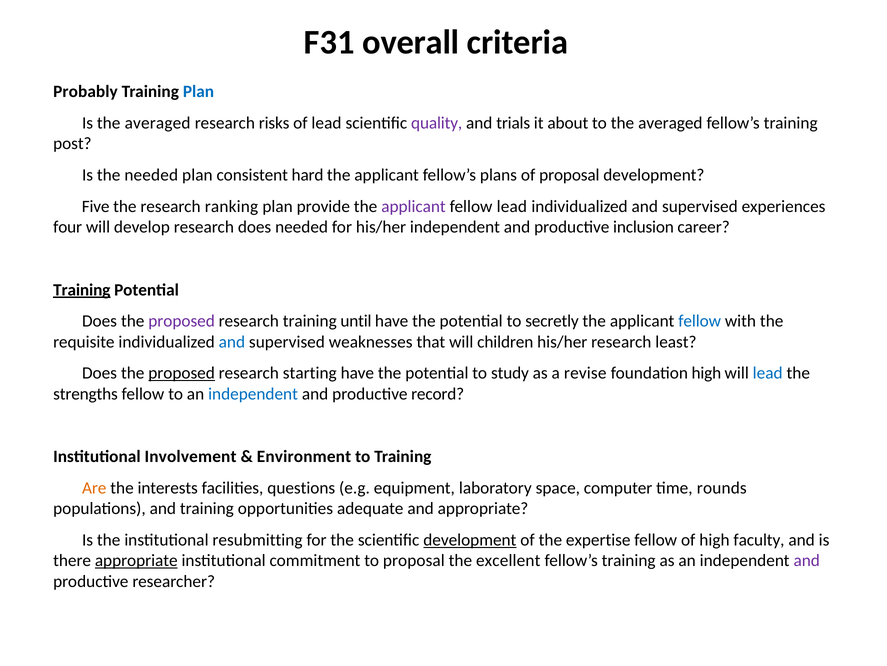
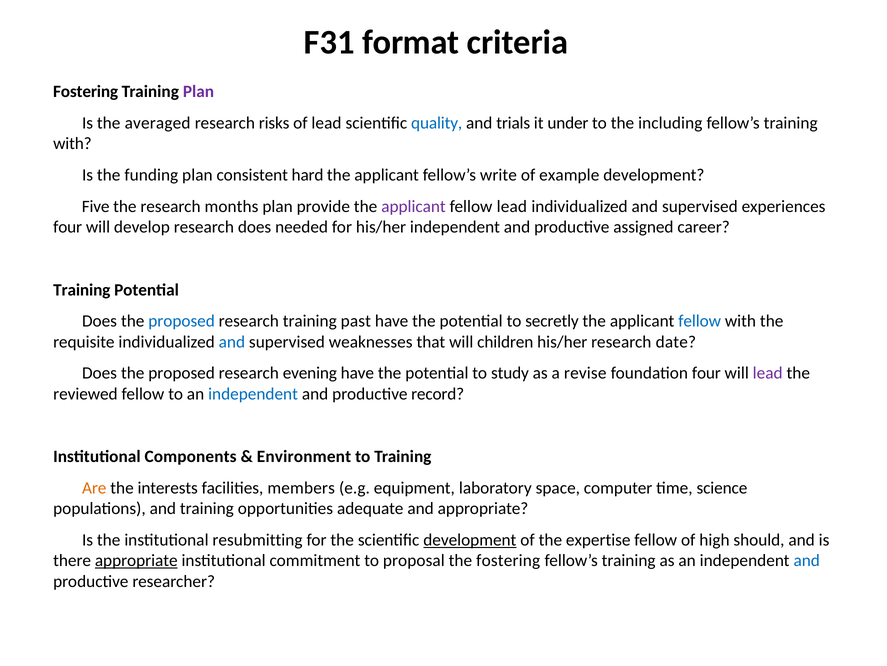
overall: overall -> format (411, 42)
Probably: Probably -> Fostering (86, 92)
Plan colour: blue -> purple (198, 92)
quality colour: purple -> blue (437, 123)
about: about -> under (568, 123)
to the averaged: averaged -> including (670, 123)
post: post -> with (72, 144)
the needed: needed -> funding (151, 175)
plans: plans -> write (498, 175)
of proposal: proposal -> example (569, 175)
ranking: ranking -> months (232, 206)
inclusion: inclusion -> assigned (643, 227)
Training underline: present -> none (82, 289)
proposed colour: purple -> blue (182, 321)
until: until -> past (356, 321)
least: least -> date (676, 341)
proposed underline: present -> none (182, 373)
starting: starting -> evening (310, 373)
foundation high: high -> four (706, 373)
lead colour: blue -> purple (768, 373)
strengths: strengths -> reviewed (85, 393)
Involvement: Involvement -> Components (191, 456)
questions: questions -> members (301, 487)
rounds: rounds -> science (722, 487)
faculty: faculty -> should (759, 539)
the excellent: excellent -> fostering (508, 560)
and colour: purple -> blue (807, 560)
